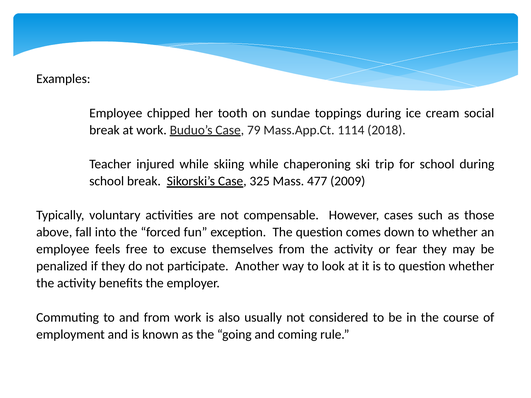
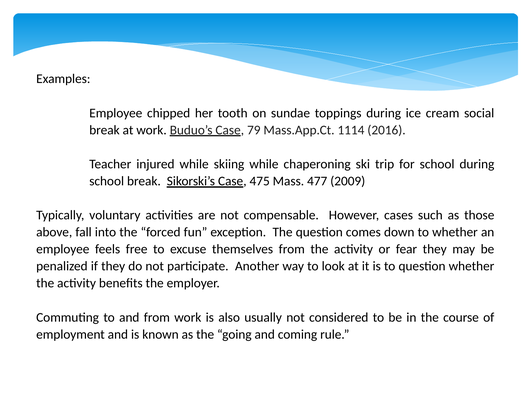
2018: 2018 -> 2016 (387, 130)
325: 325 -> 475 (260, 181)
